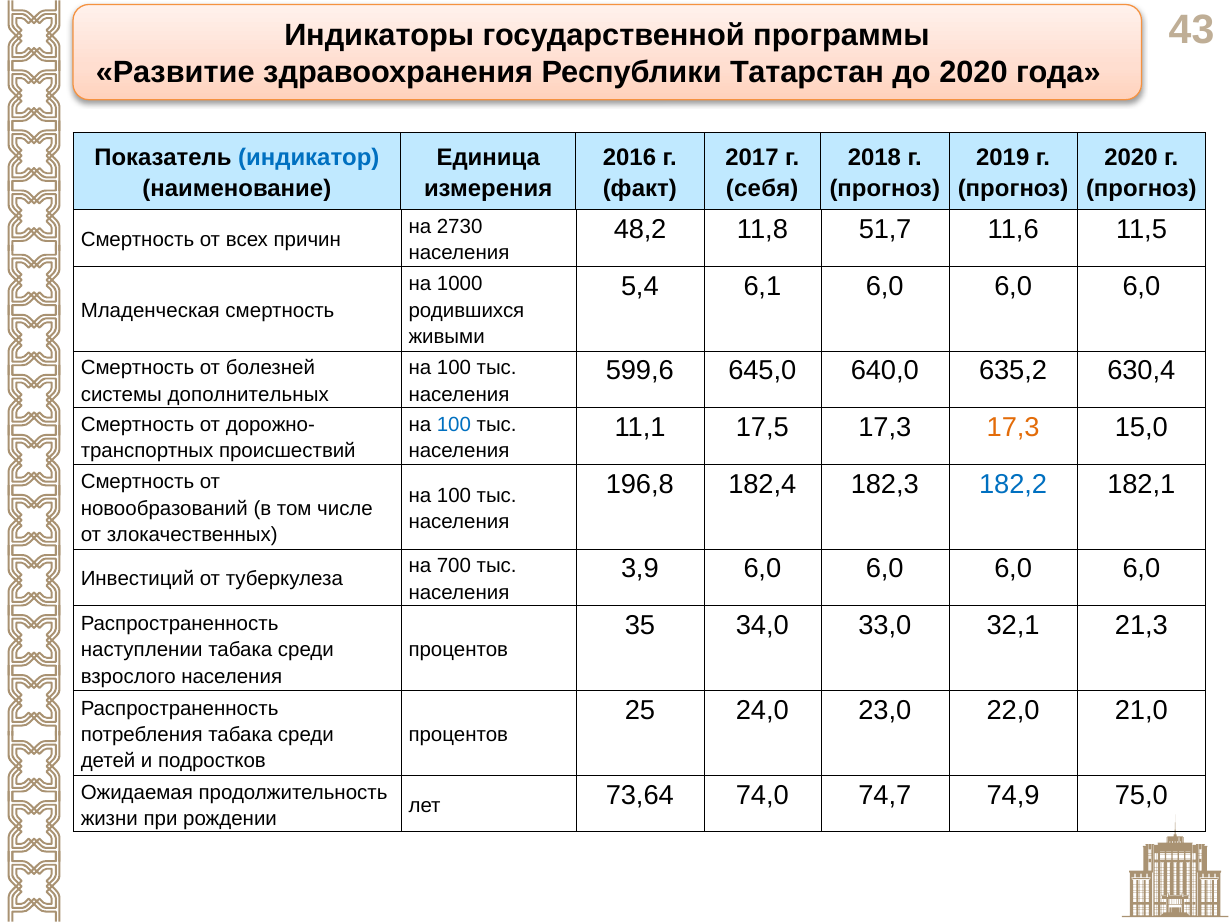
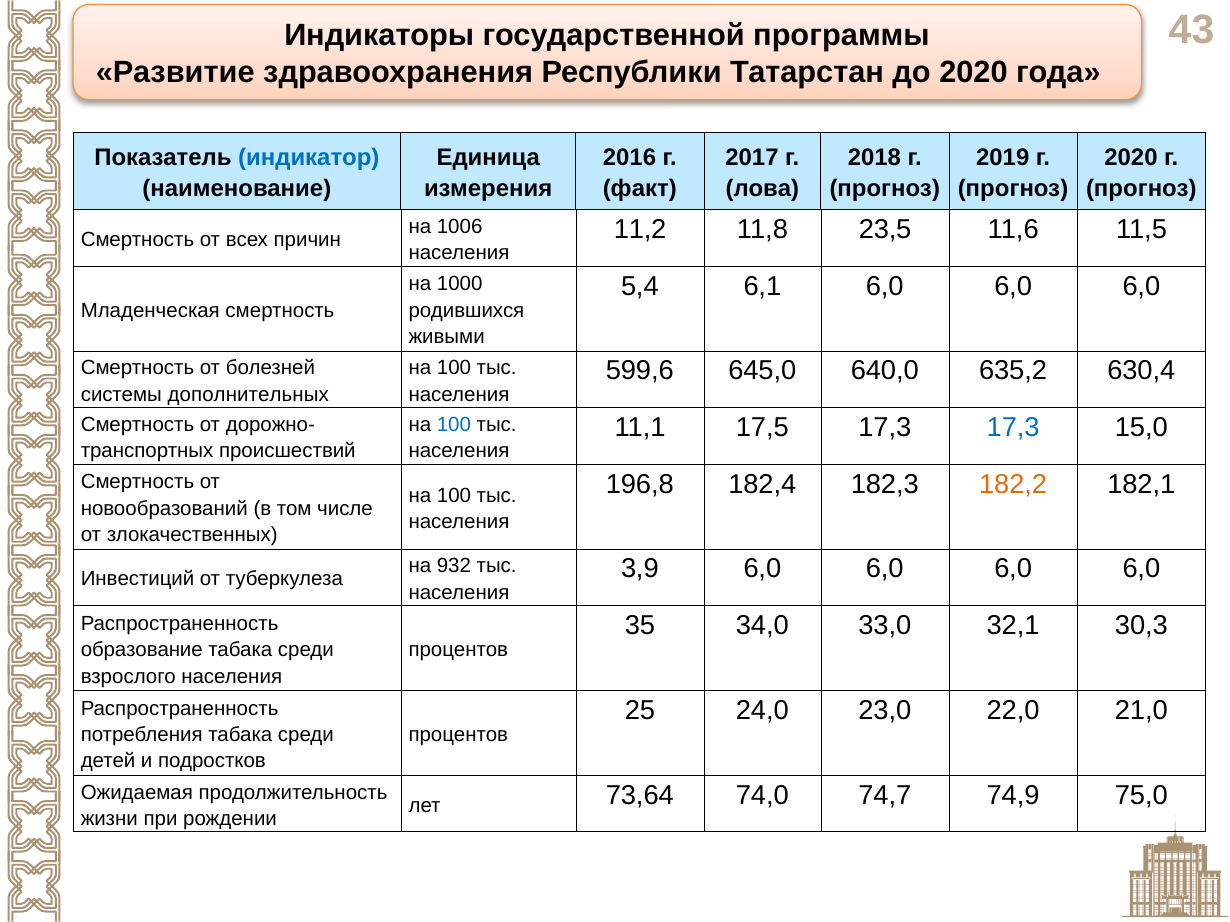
себя: себя -> лова (762, 189)
48,2: 48,2 -> 11,2 (640, 230)
51,7: 51,7 -> 23,5 (885, 230)
2730: 2730 -> 1006 (460, 227)
17,3 colour: orange -> blue (1013, 428)
182,2 colour: blue -> orange (1013, 484)
700: 700 -> 932 (454, 566)
21,3: 21,3 -> 30,3 (1141, 626)
наступлении: наступлении -> образование (142, 650)
